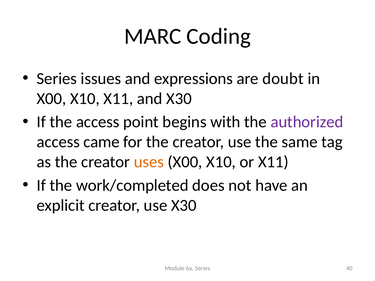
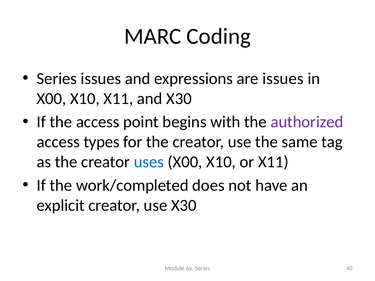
are doubt: doubt -> issues (283, 79)
came: came -> types (102, 142)
uses colour: orange -> blue (149, 162)
